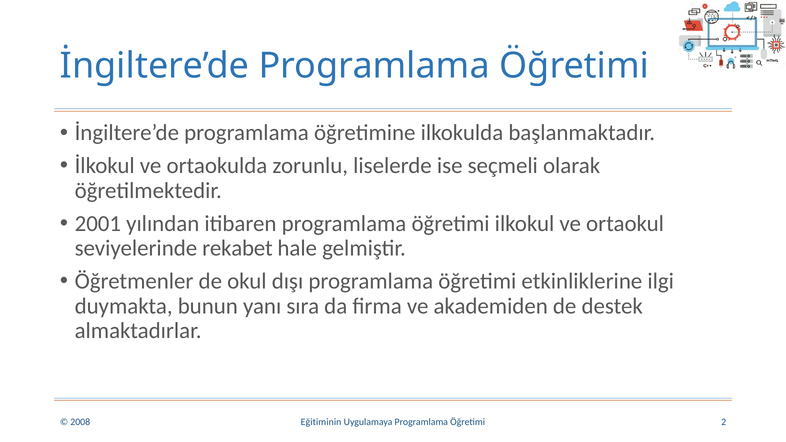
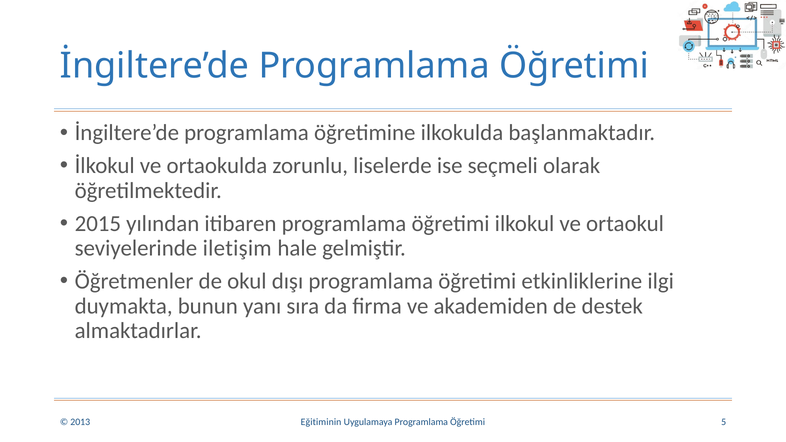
2001: 2001 -> 2015 (98, 224)
rekabet: rekabet -> iletişim (237, 248)
2: 2 -> 5 (724, 422)
2008: 2008 -> 2013 (80, 422)
